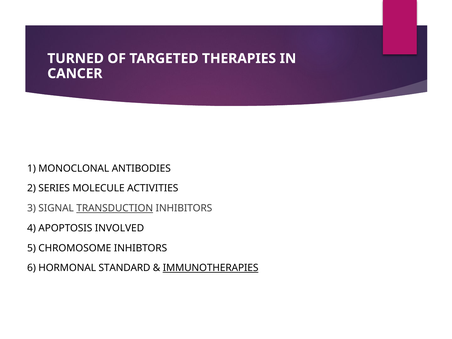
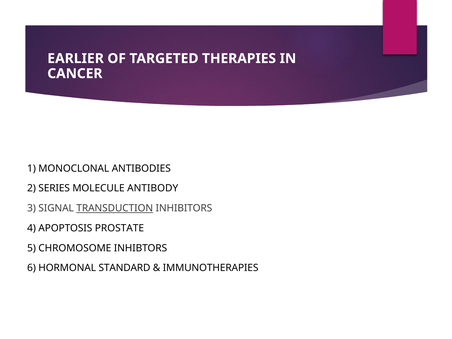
TURNED: TURNED -> EARLIER (76, 58)
ACTIVITIES: ACTIVITIES -> ANTIBODY (153, 188)
INVOLVED: INVOLVED -> PROSTATE (119, 228)
IMMUNOTHERAPIES underline: present -> none (211, 268)
